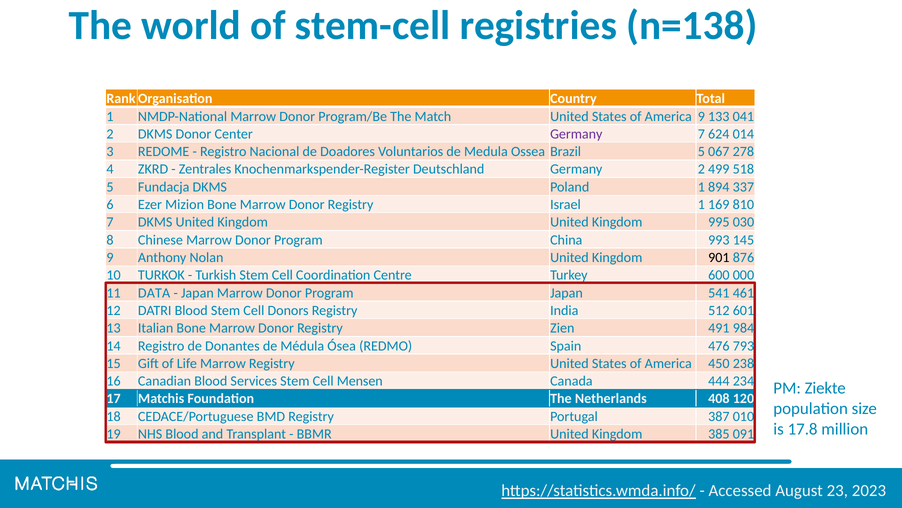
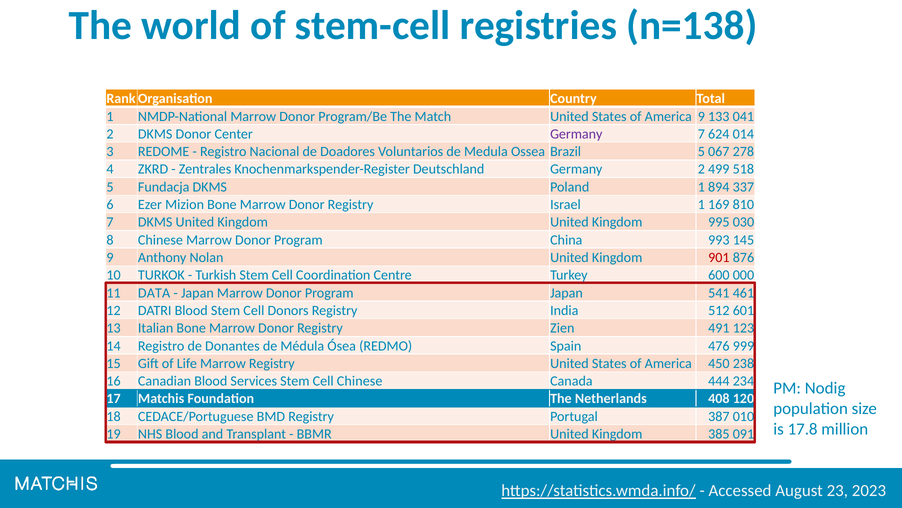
901 colour: black -> red (719, 257)
984: 984 -> 123 (743, 328)
793: 793 -> 999 (743, 345)
Cell Mensen: Mensen -> Chinese (360, 381)
Ziekte: Ziekte -> Nodig (825, 388)
